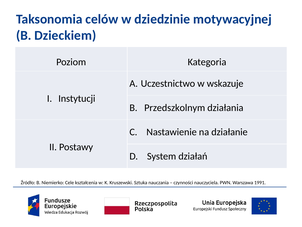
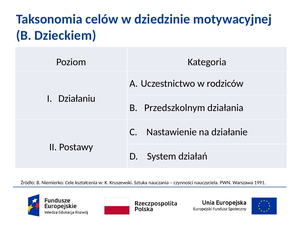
wskazuje: wskazuje -> rodziców (225, 83)
Instytucji: Instytucji -> Działaniu (77, 98)
